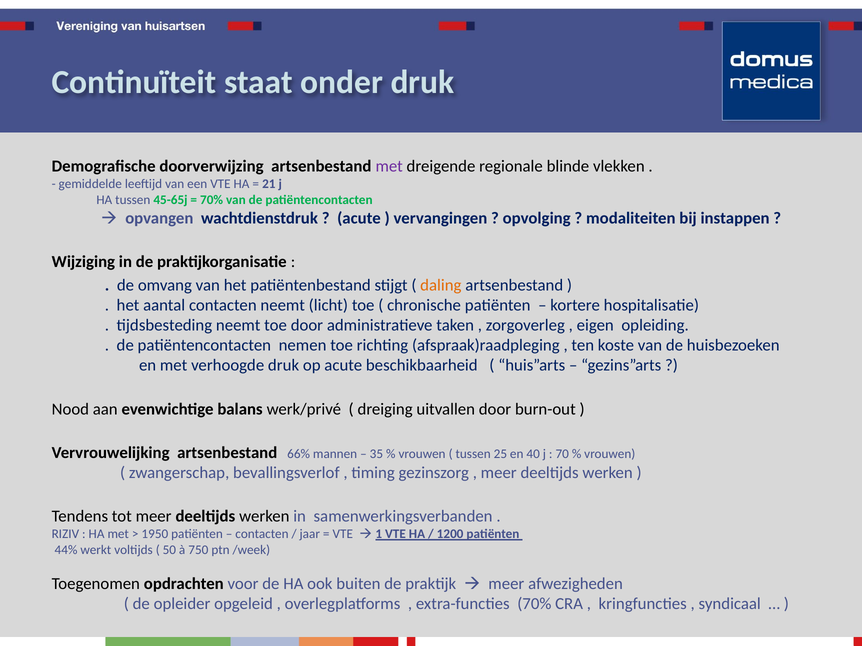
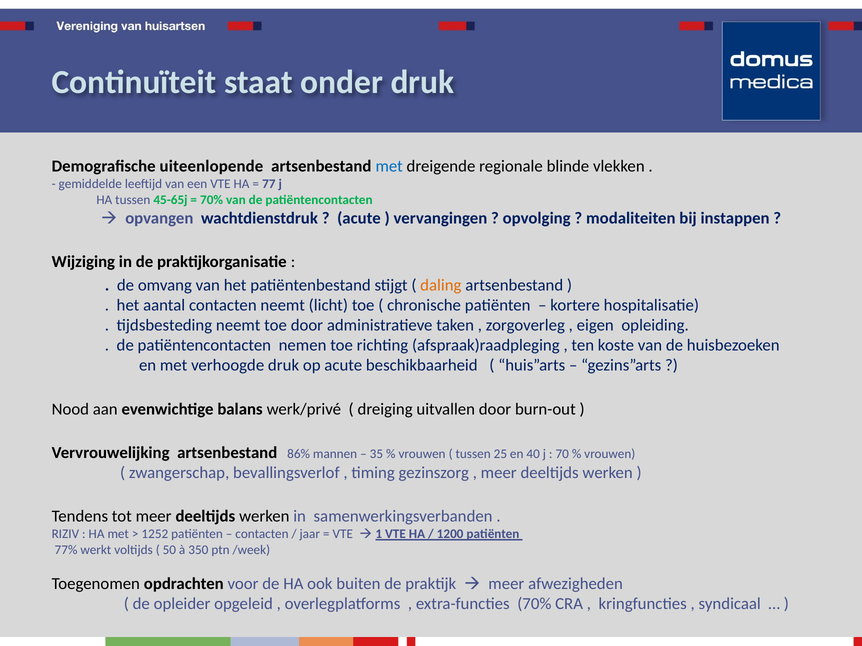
doorverwijzing: doorverwijzing -> uiteenlopende (211, 166)
met colour: purple -> blue (389, 166)
21: 21 -> 77 (269, 184)
66%: 66% -> 86% (299, 454)
1950: 1950 -> 1252 (155, 534)
44%: 44% -> 77% (66, 550)
750: 750 -> 350 (198, 550)
